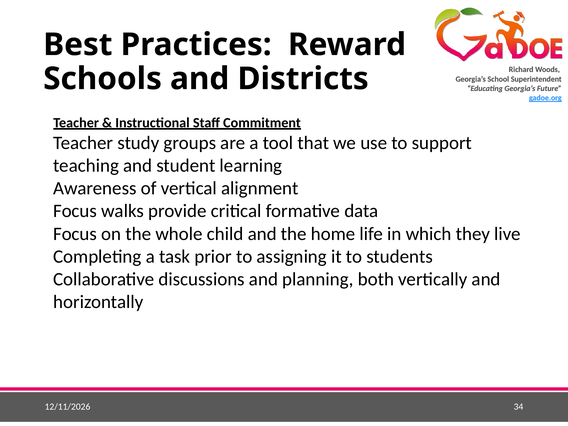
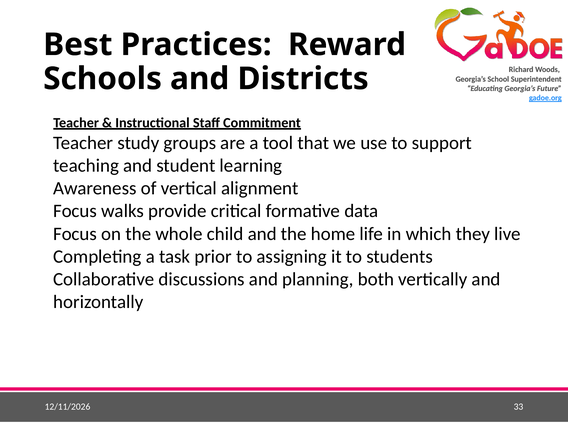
34: 34 -> 33 (518, 407)
